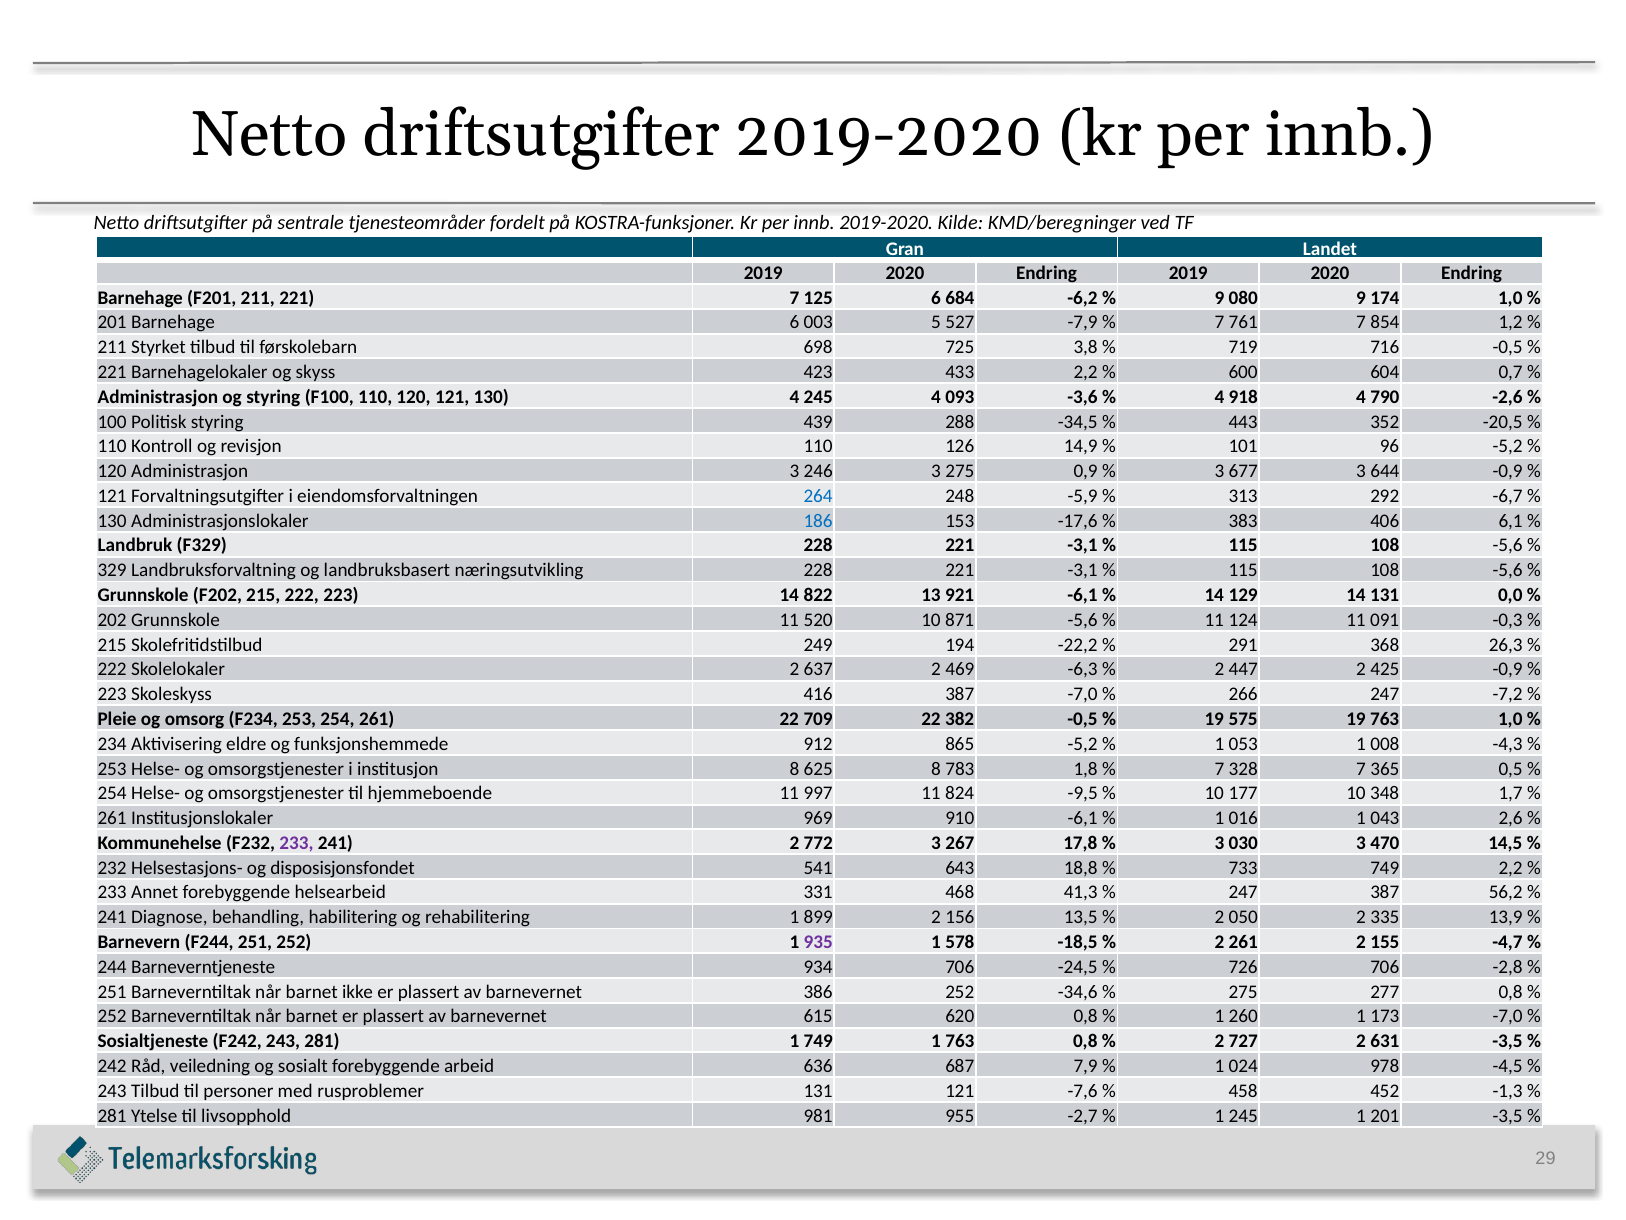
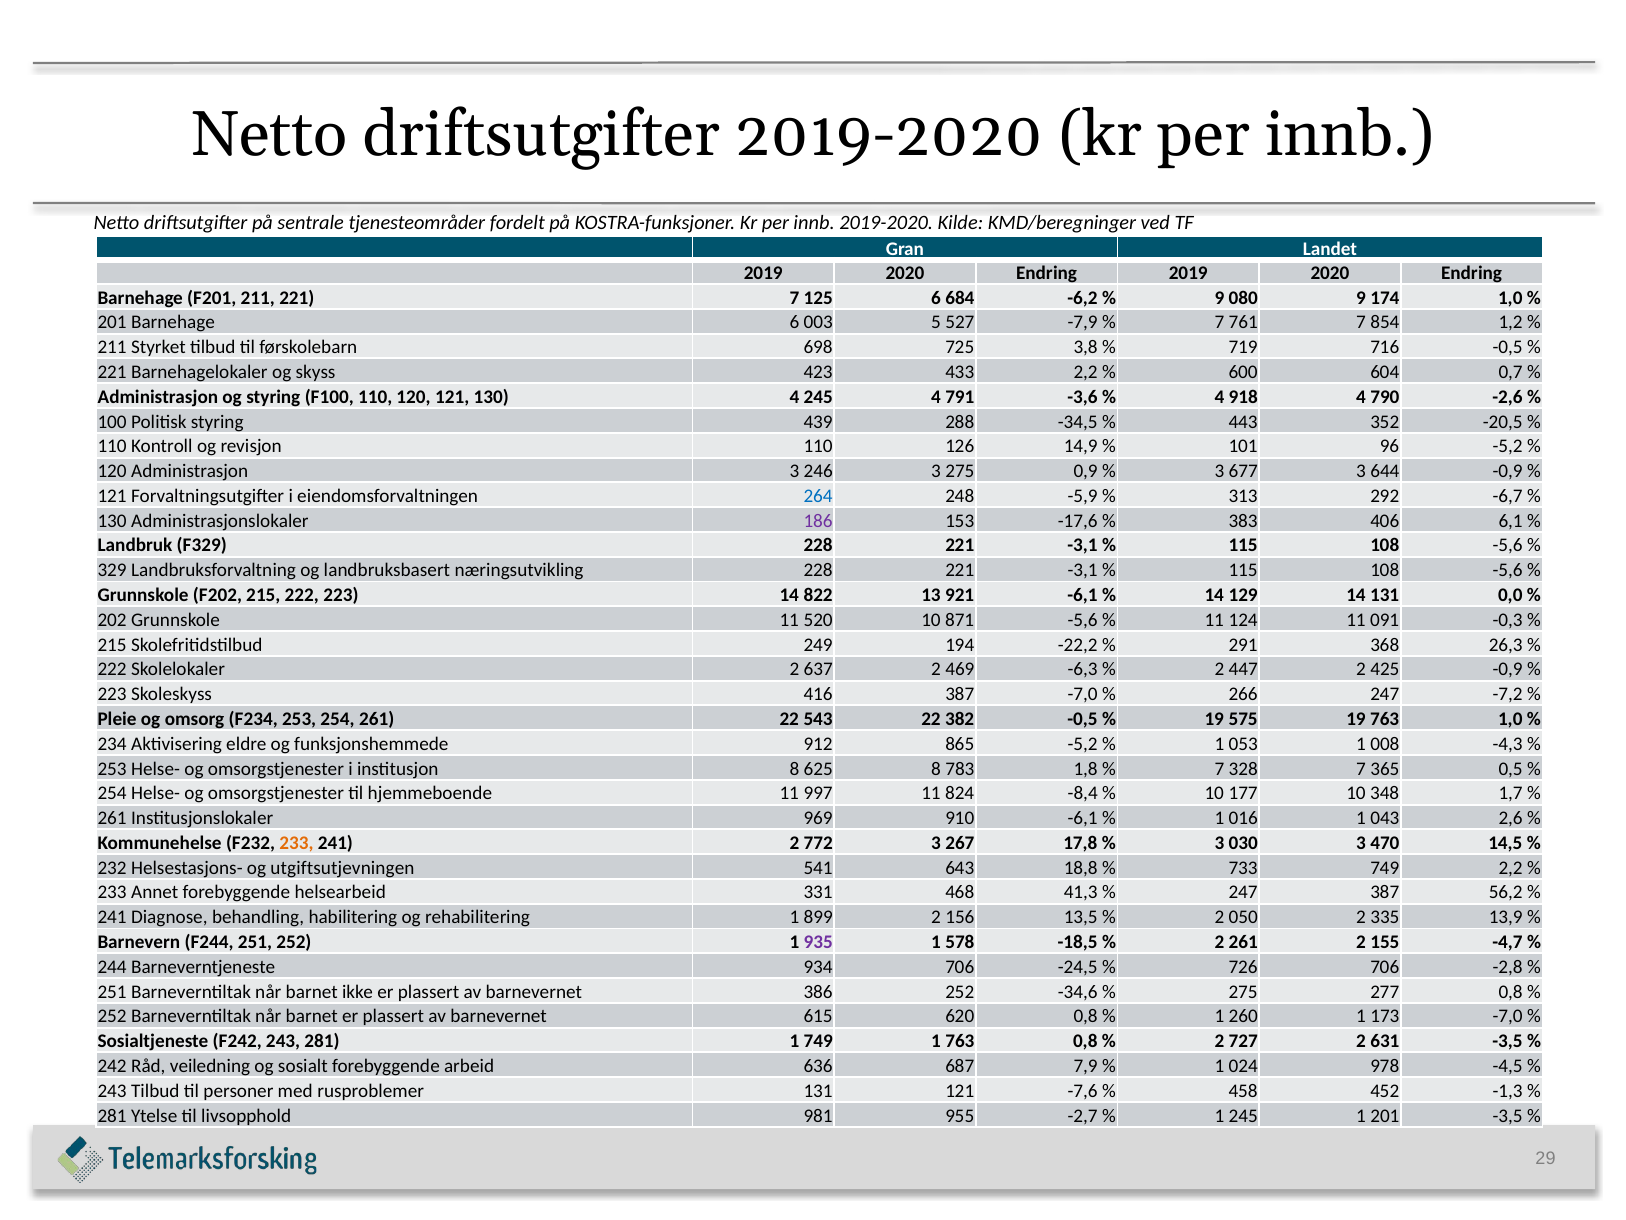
093: 093 -> 791 (960, 397)
186 colour: blue -> purple (818, 521)
709: 709 -> 543 (818, 719)
-9,5: -9,5 -> -8,4 (1083, 793)
233 colour: purple -> orange (296, 843)
disposisjonsfondet: disposisjonsfondet -> utgiftsutjevningen (342, 867)
